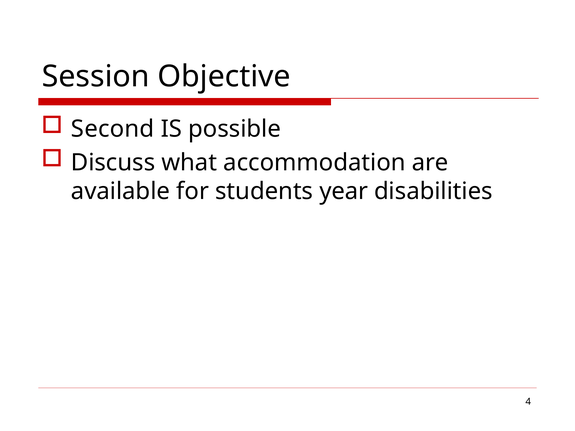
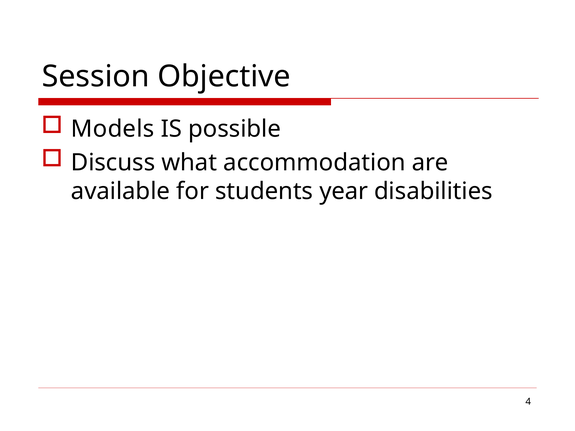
Second: Second -> Models (113, 129)
